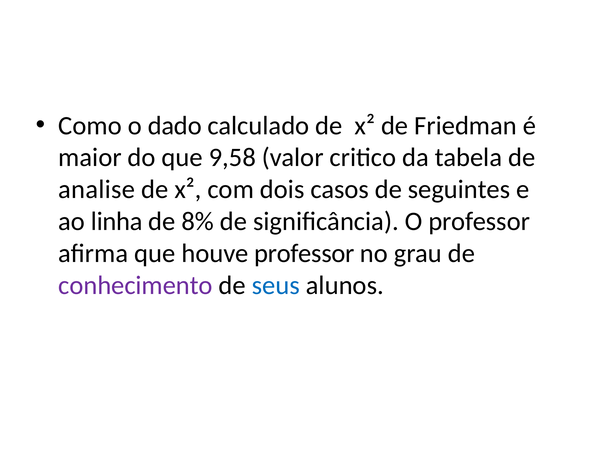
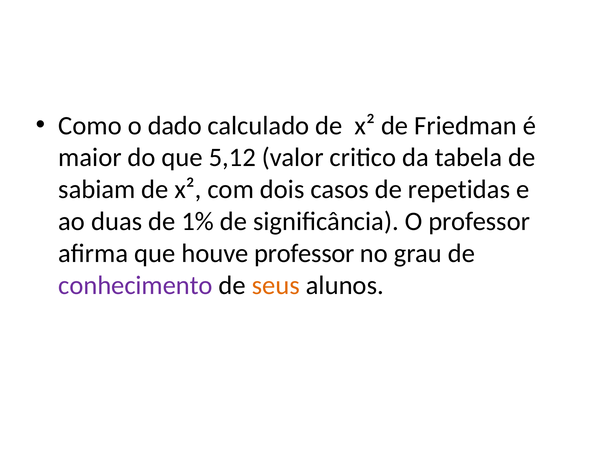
9,58: 9,58 -> 5,12 (232, 157)
analise: analise -> sabiam (97, 189)
seguintes: seguintes -> repetidas (459, 189)
linha: linha -> duas (117, 221)
8%: 8% -> 1% (198, 221)
seus colour: blue -> orange (276, 285)
